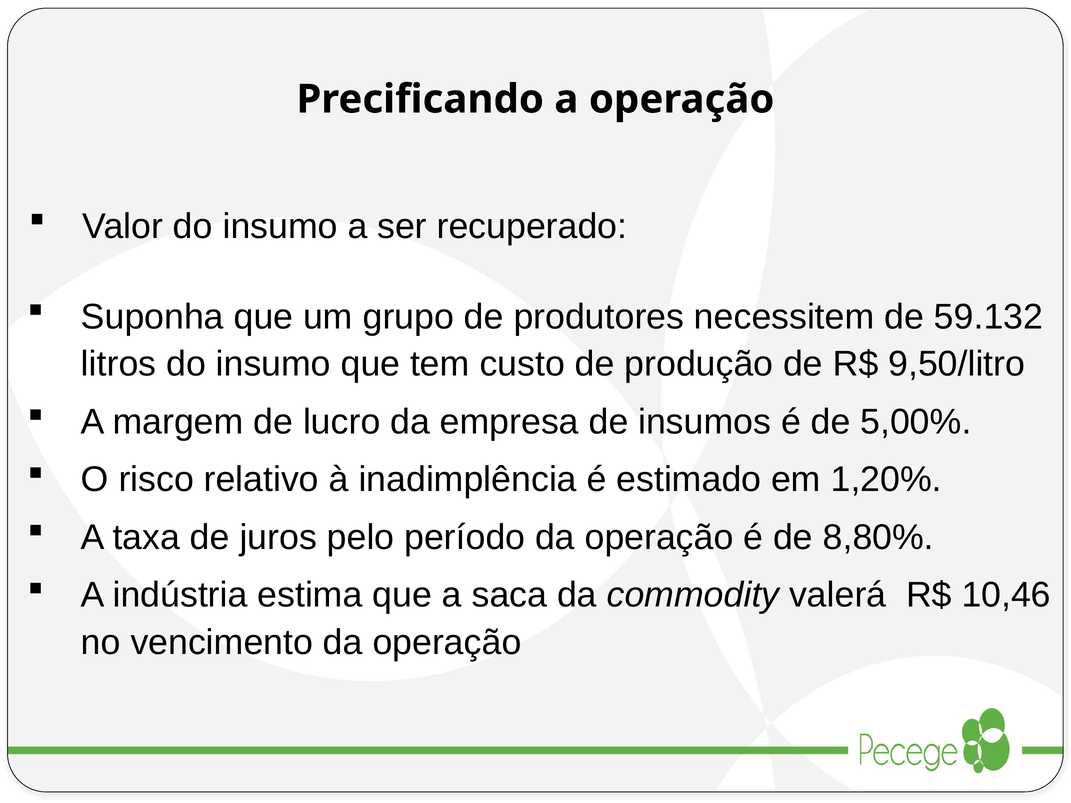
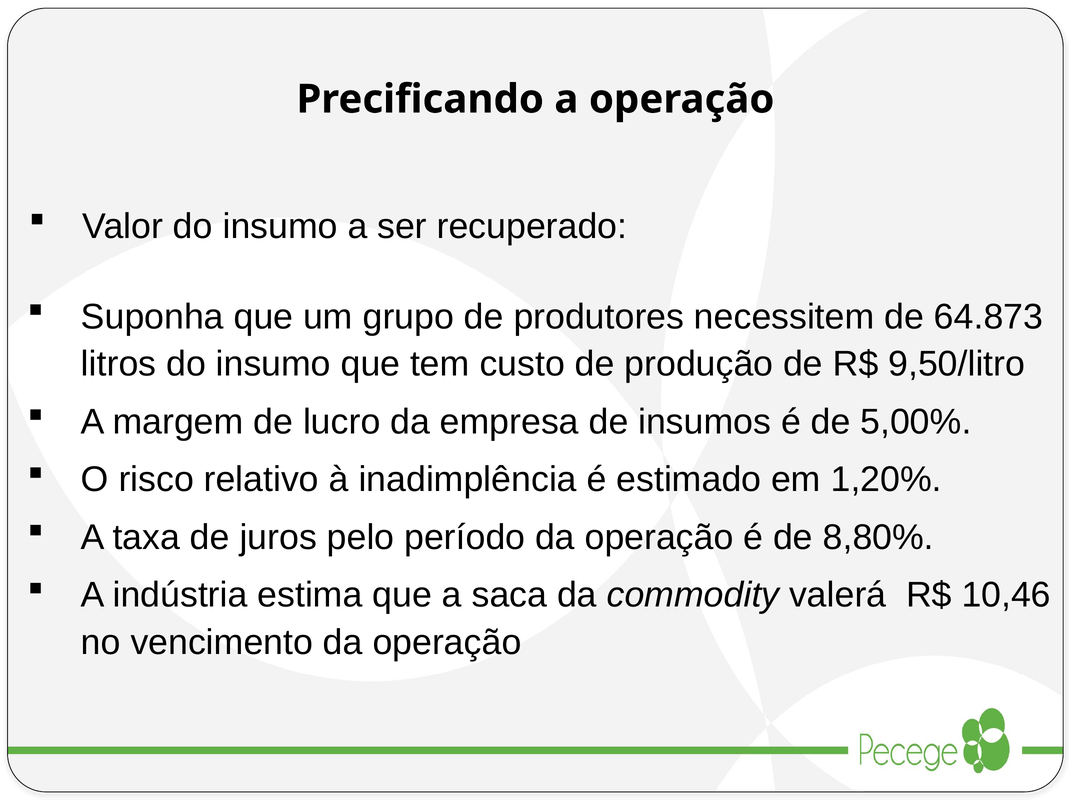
59.132: 59.132 -> 64.873 (989, 317)
